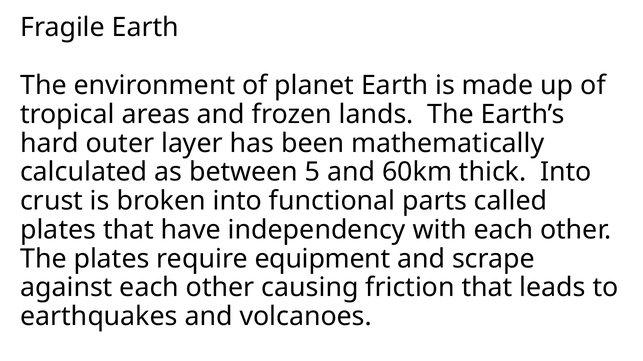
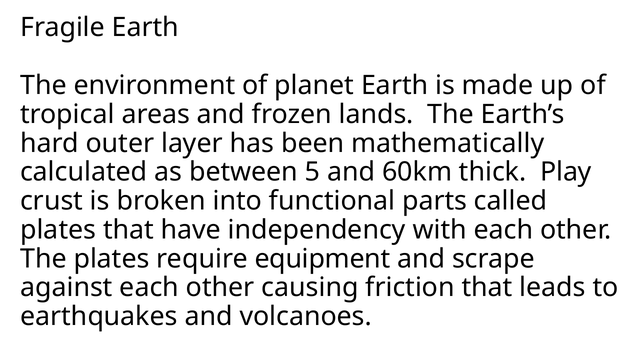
thick Into: Into -> Play (566, 172)
